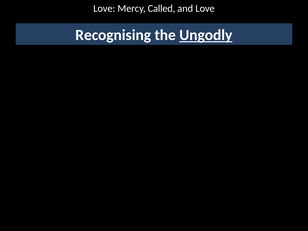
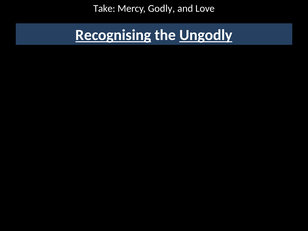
Love: Love -> Take (104, 8)
Called: Called -> Godly (161, 8)
Recognising underline: none -> present (113, 35)
